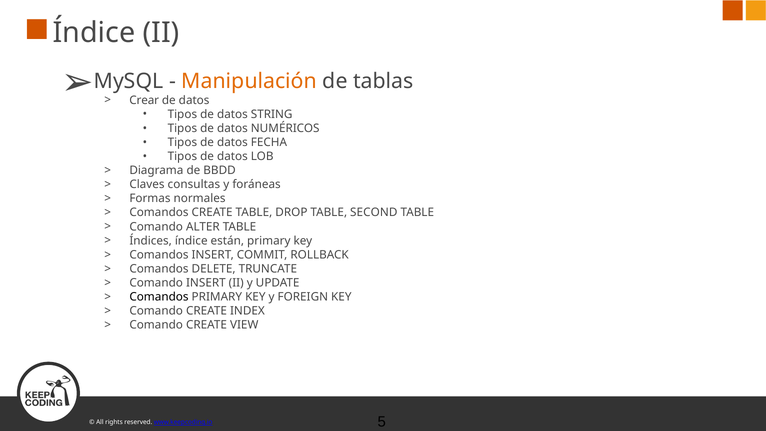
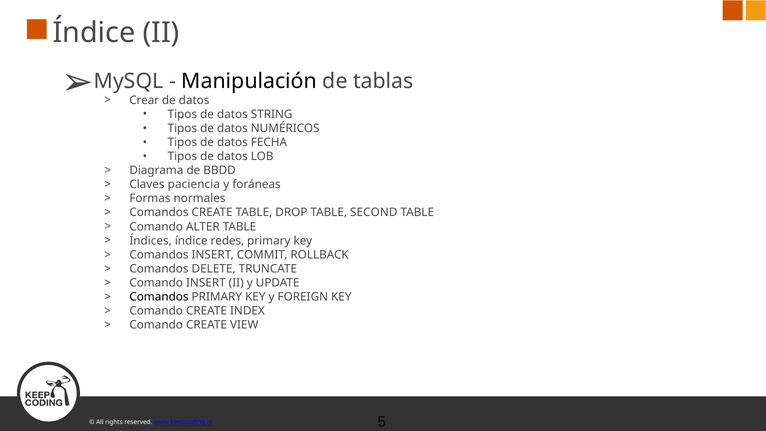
Manipulación colour: orange -> black (249, 81)
consultas: consultas -> paciencia (194, 184)
están: están -> redes (227, 241)
